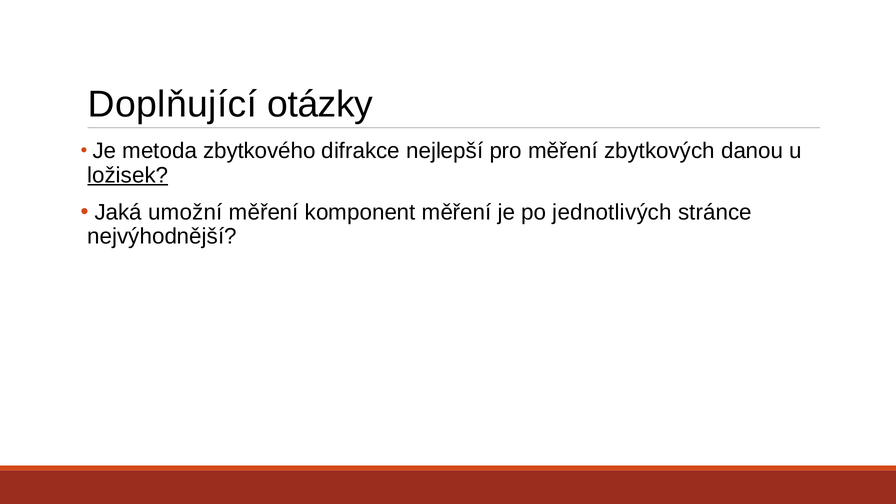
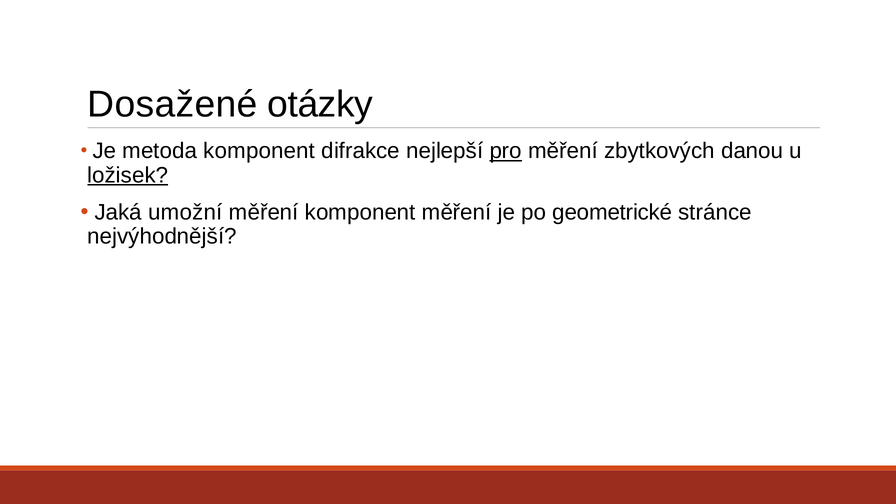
Doplňující: Doplňující -> Dosažené (173, 104)
metoda zbytkového: zbytkového -> komponent (259, 151)
pro underline: none -> present (506, 151)
jednotlivých: jednotlivých -> geometrické (612, 212)
